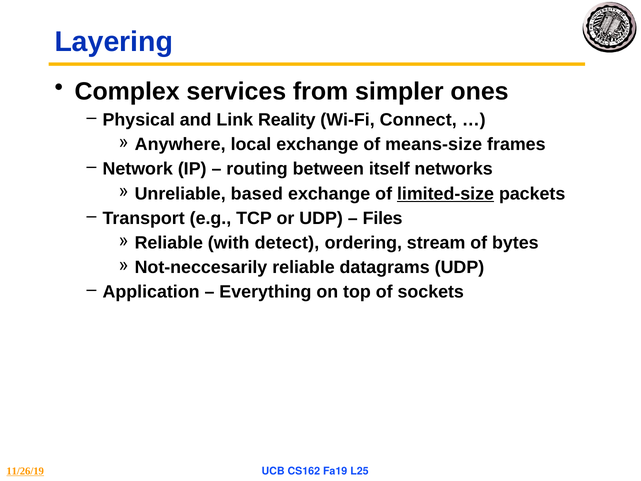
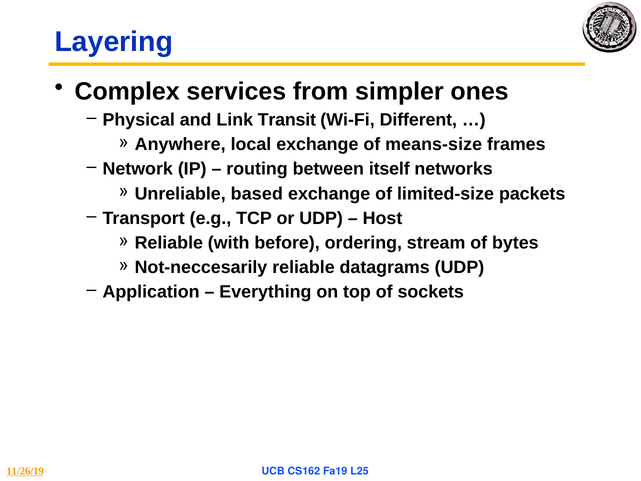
Reality: Reality -> Transit (287, 120)
Connect: Connect -> Different (418, 120)
limited-size underline: present -> none (446, 194)
Files: Files -> Host (383, 218)
detect: detect -> before (287, 243)
